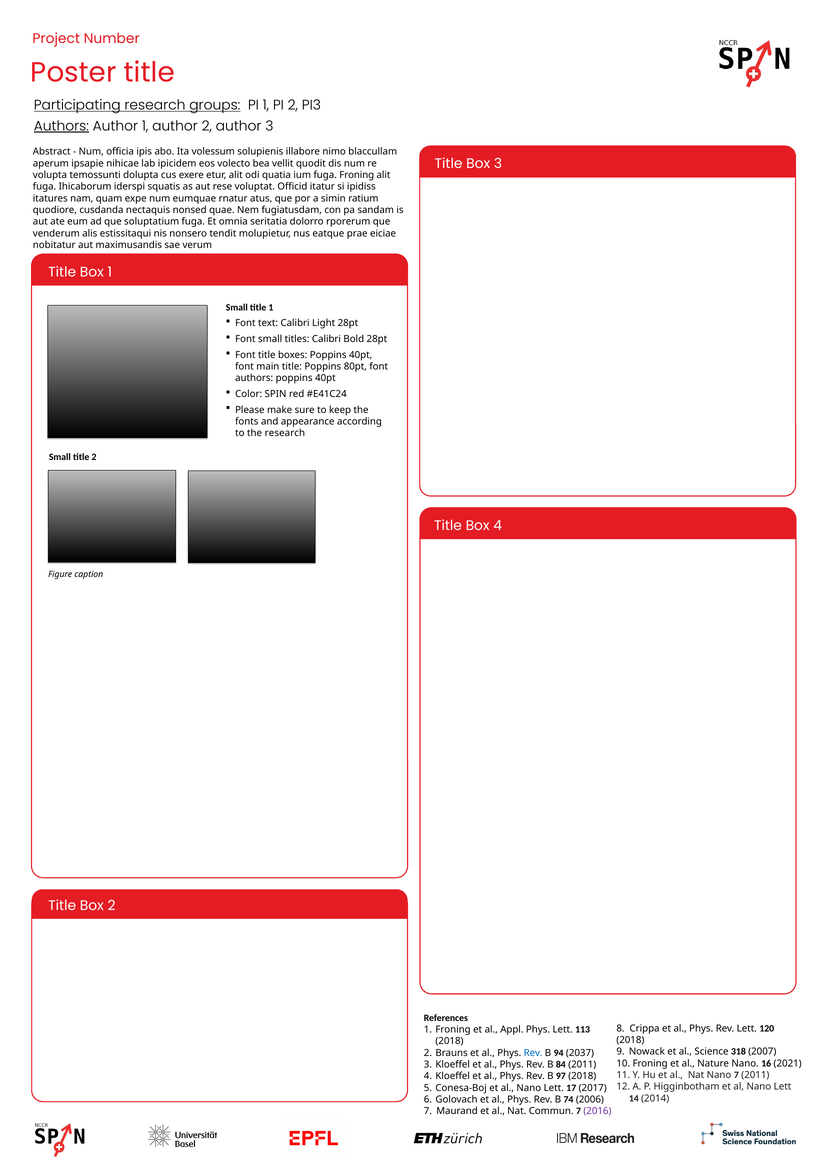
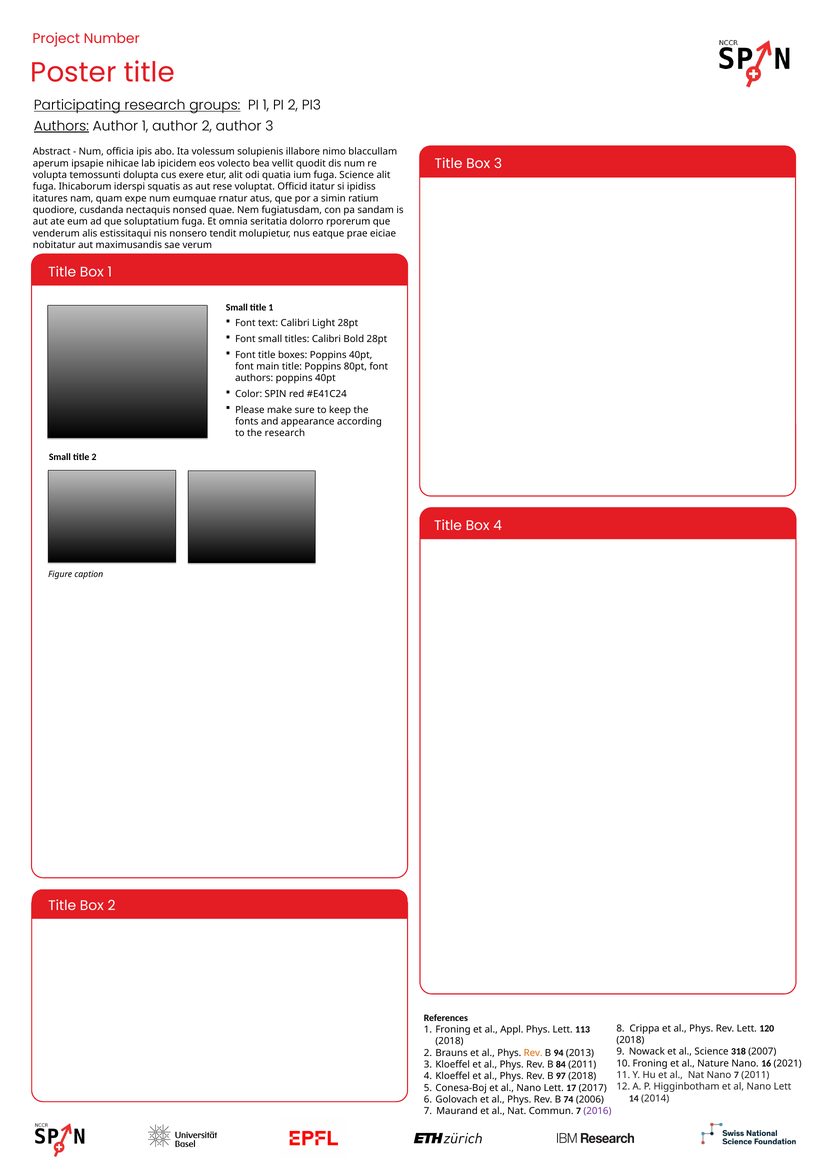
fuga Froning: Froning -> Science (357, 175)
Rev colour: blue -> orange (533, 1053)
2037: 2037 -> 2013 (580, 1053)
